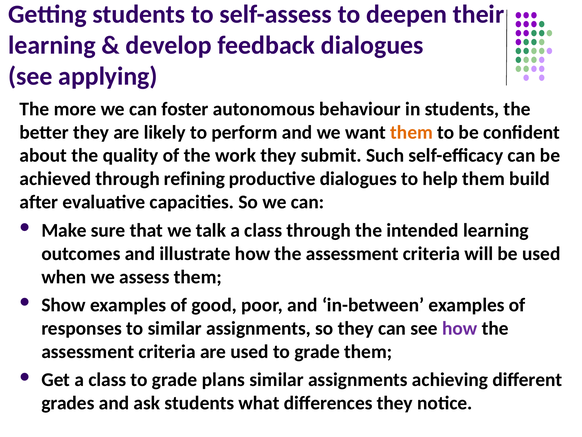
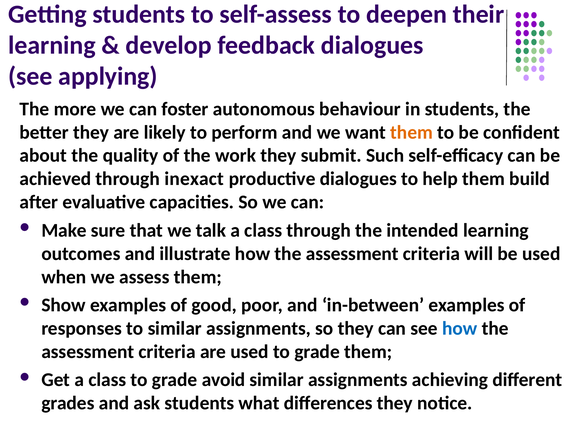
refining: refining -> inexact (194, 179)
how colour: purple -> blue (460, 328)
plans: plans -> avoid (224, 379)
